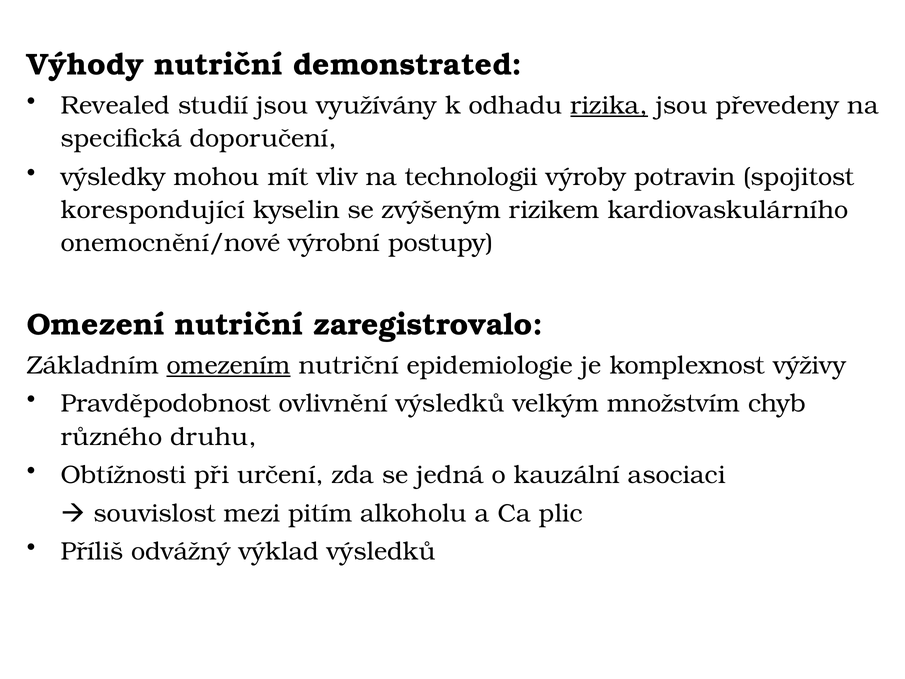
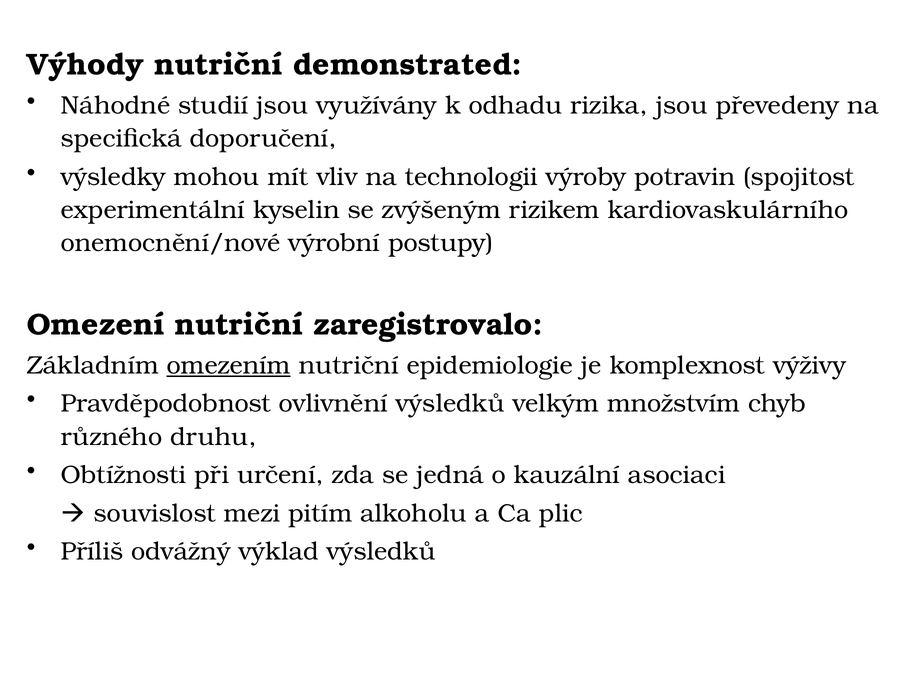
Revealed: Revealed -> Náhodné (115, 105)
rizika underline: present -> none (609, 105)
korespondující: korespondující -> experimentální (153, 210)
